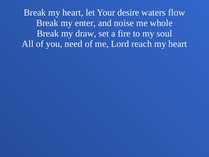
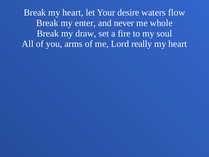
noise: noise -> never (124, 23)
need: need -> arms (74, 44)
reach: reach -> really (142, 44)
